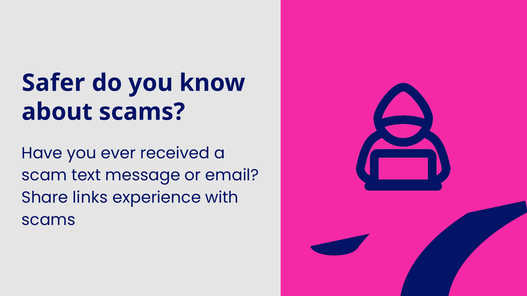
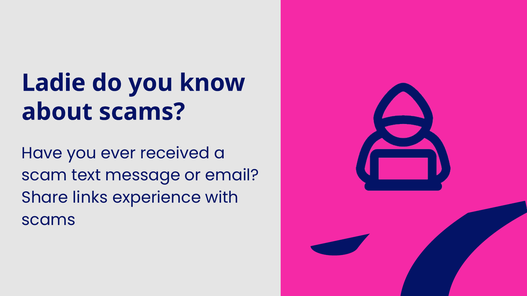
Safer: Safer -> Ladie (54, 83)
